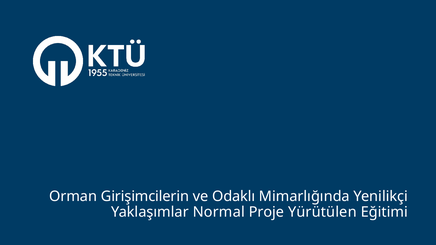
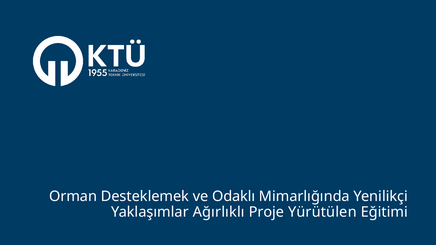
Girişimcilerin: Girişimcilerin -> Desteklemek (145, 197)
Normal: Normal -> Ağırlıklı (219, 212)
